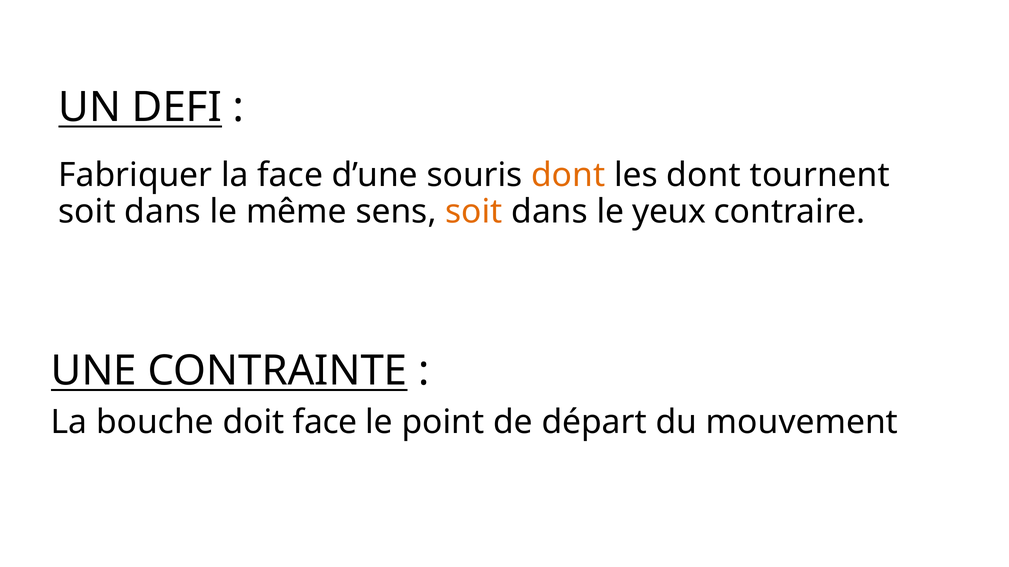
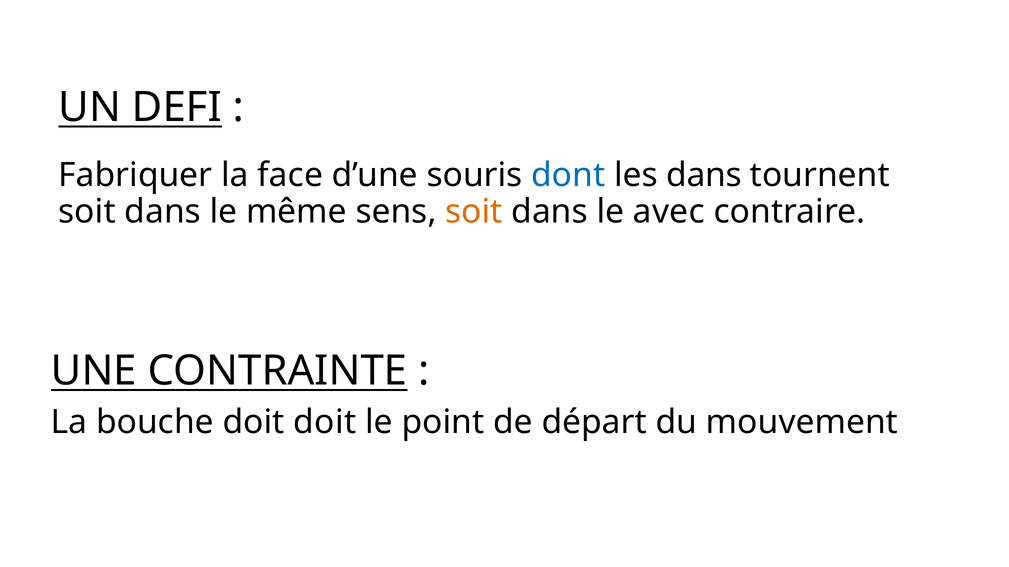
dont colour: orange -> blue (568, 176)
les dont: dont -> dans (704, 176)
yeux: yeux -> avec (669, 212)
doit face: face -> doit (325, 423)
